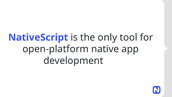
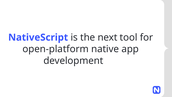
only: only -> next (107, 37)
